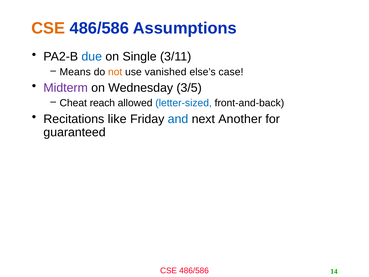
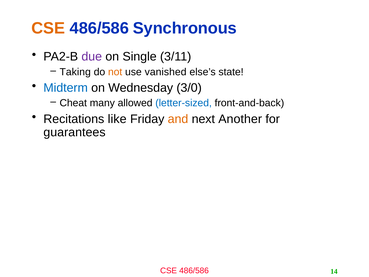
Assumptions: Assumptions -> Synchronous (185, 28)
due colour: blue -> purple (92, 57)
Means: Means -> Taking (75, 72)
case: case -> state (231, 72)
Midterm colour: purple -> blue (66, 88)
3/5: 3/5 -> 3/0 (189, 88)
reach: reach -> many (102, 103)
and colour: blue -> orange (178, 119)
guaranteed: guaranteed -> guarantees (74, 132)
